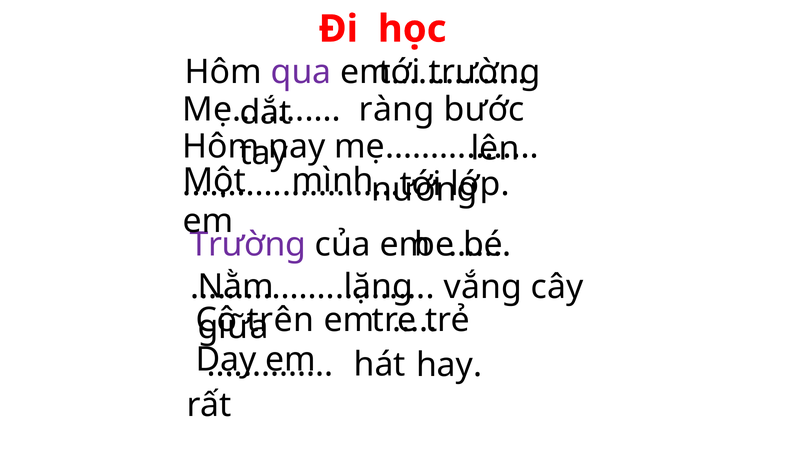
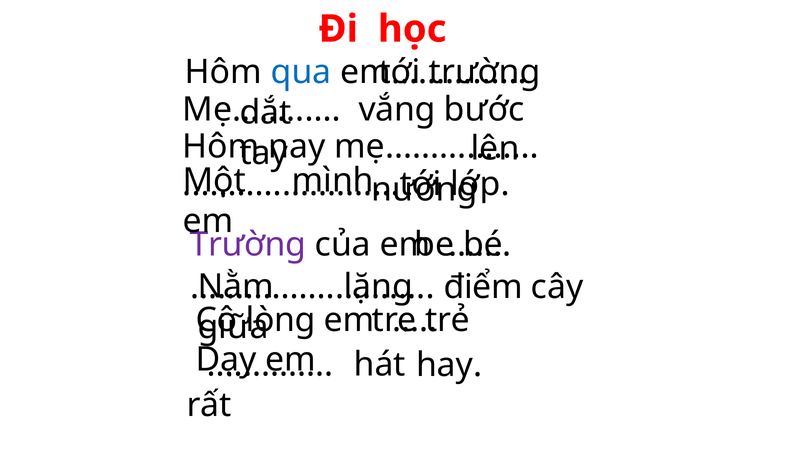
qua colour: purple -> blue (301, 72)
ràng: ràng -> vắng (397, 110)
vắng: vắng -> điểm (483, 287)
trên: trên -> lòng (281, 320)
